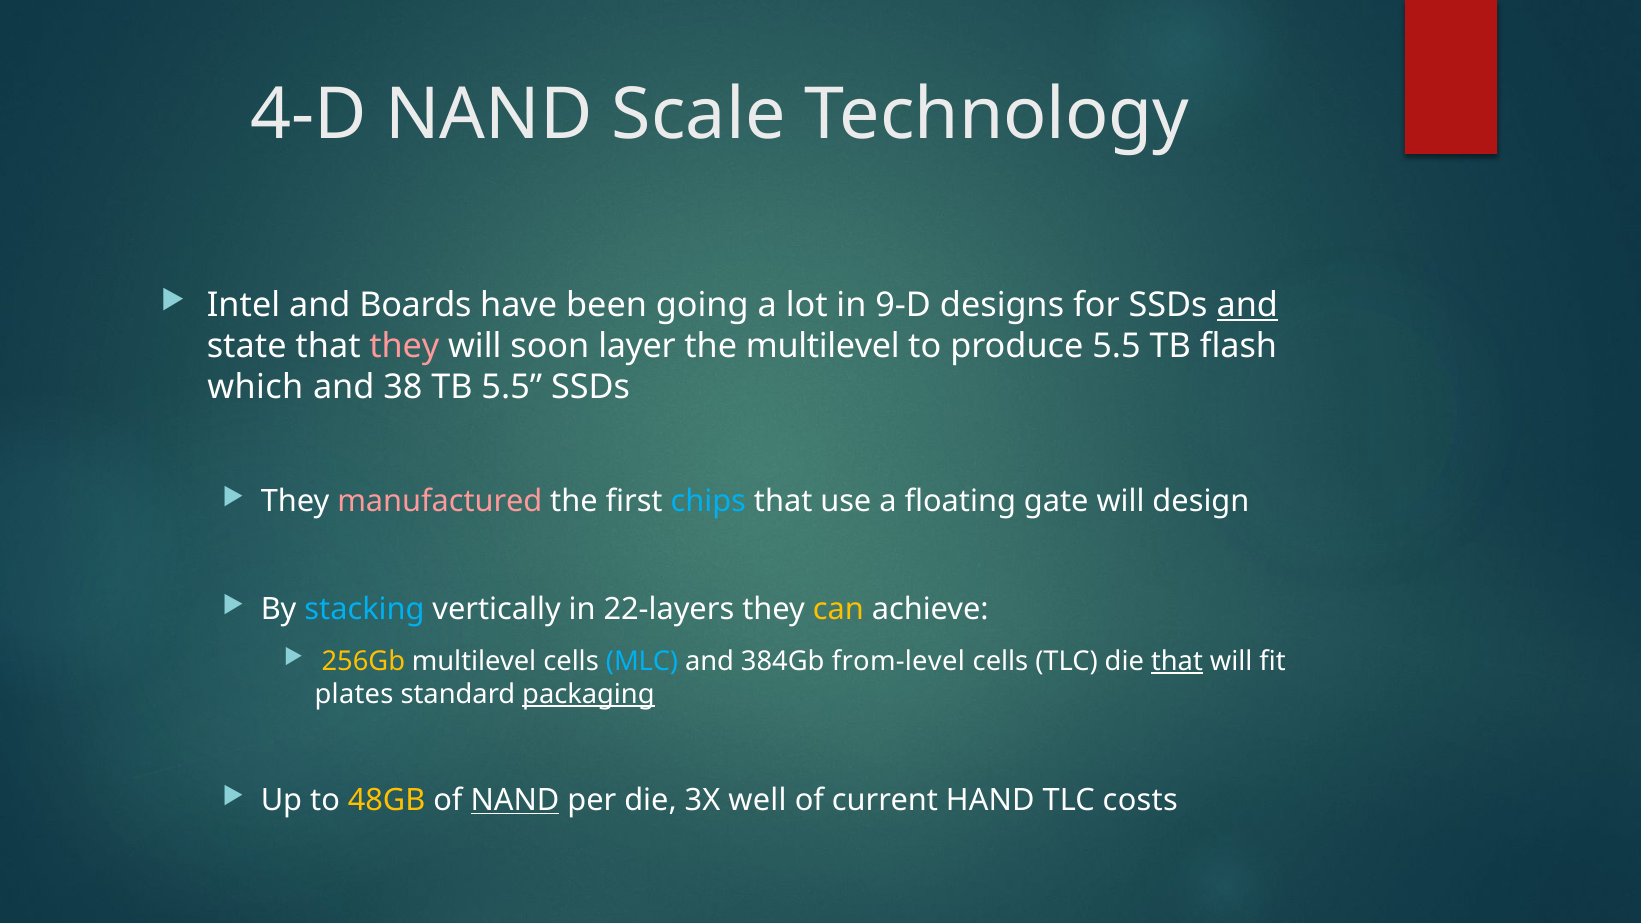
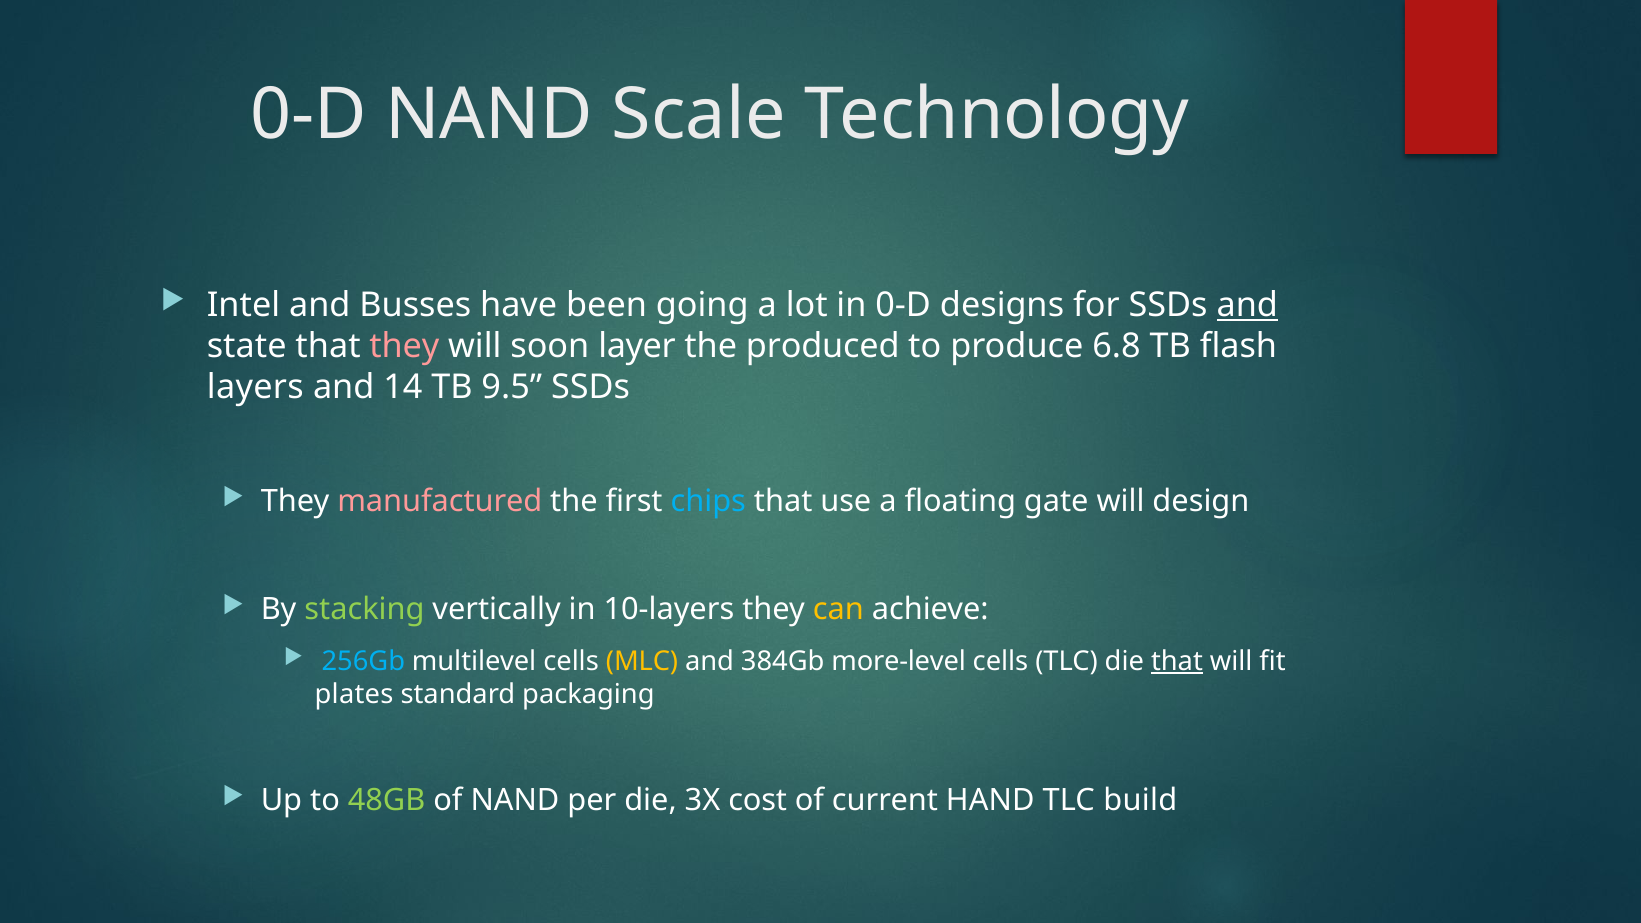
4-D: 4-D -> 0-D (308, 115)
Boards: Boards -> Busses (415, 305)
in 9-D: 9-D -> 0-D (903, 305)
the multilevel: multilevel -> produced (823, 347)
produce 5.5: 5.5 -> 6.8 (1117, 347)
which: which -> layers (255, 388)
38: 38 -> 14 (403, 388)
TB 5.5: 5.5 -> 9.5 (512, 388)
stacking colour: light blue -> light green (364, 610)
22-layers: 22-layers -> 10-layers (669, 610)
256Gb colour: yellow -> light blue (363, 661)
MLC colour: light blue -> yellow (642, 661)
from-level: from-level -> more-level (899, 661)
packaging underline: present -> none (588, 694)
48GB colour: yellow -> light green (387, 800)
NAND underline: present -> none (515, 800)
well: well -> cost (758, 800)
costs: costs -> build (1140, 800)
